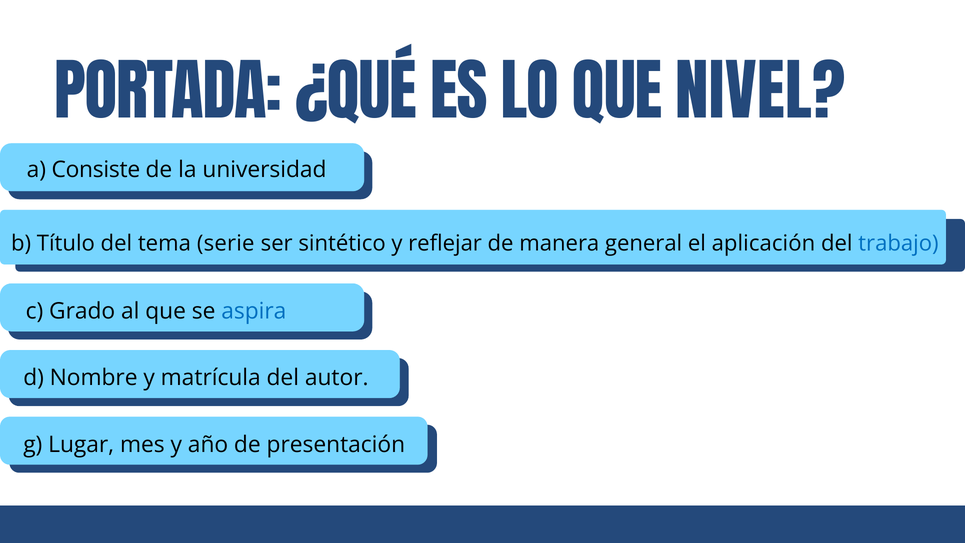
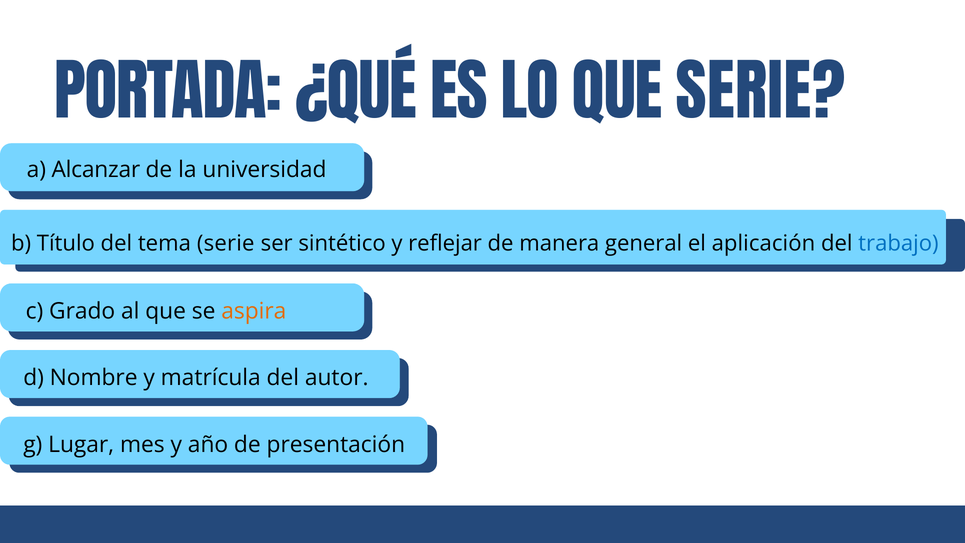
QUE NIVEL: NIVEL -> SERIE (760, 96)
Consiste: Consiste -> Alcanzar (96, 170)
aspira colour: blue -> orange (254, 311)
